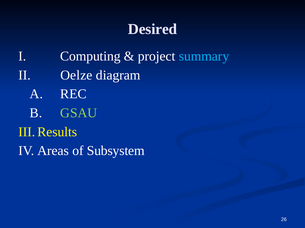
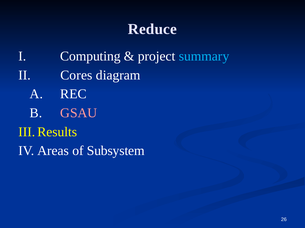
Desired: Desired -> Reduce (152, 29)
Oelze: Oelze -> Cores (76, 75)
GSAU colour: light green -> pink (79, 113)
